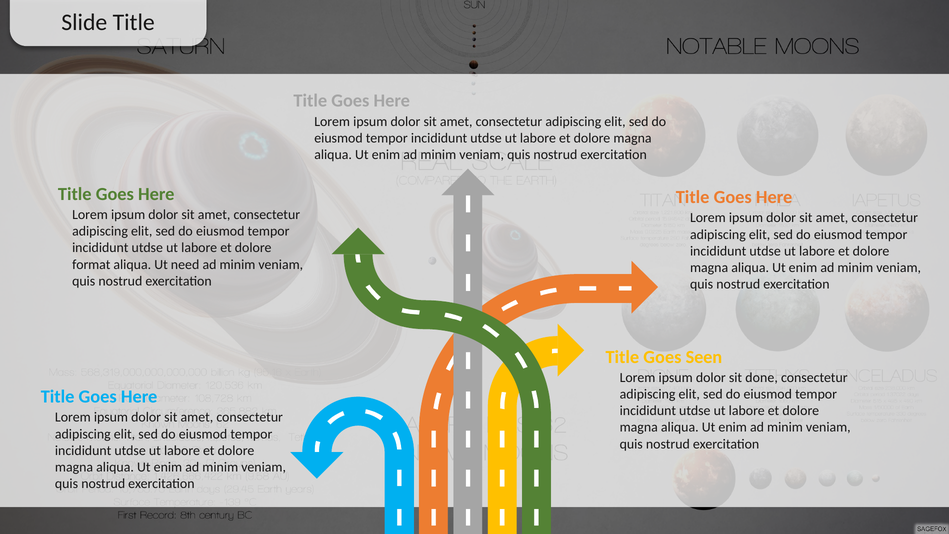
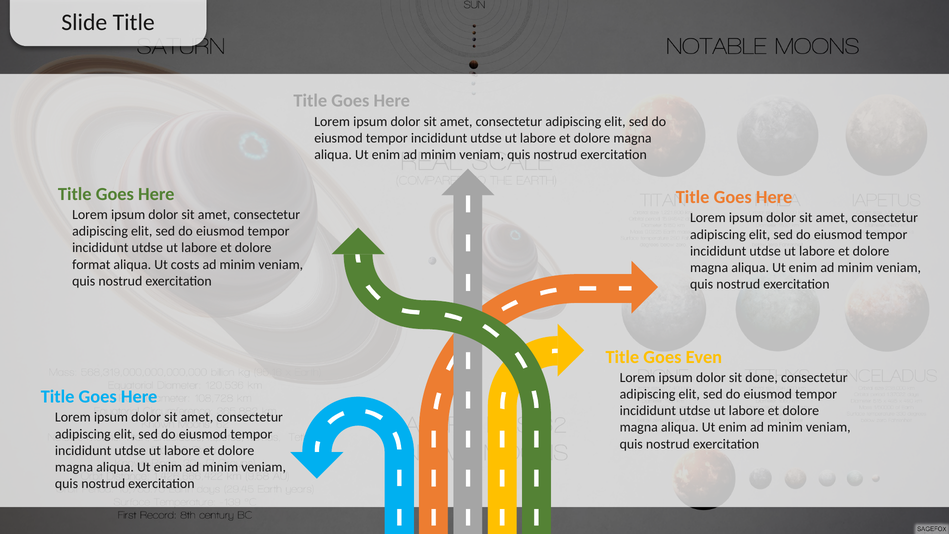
need: need -> costs (185, 264)
Seen: Seen -> Even (704, 357)
